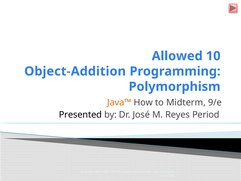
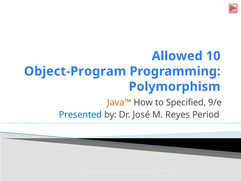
Object-Addition: Object-Addition -> Object-Program (75, 71)
Midterm: Midterm -> Specified (186, 102)
Presented colour: black -> blue (80, 115)
